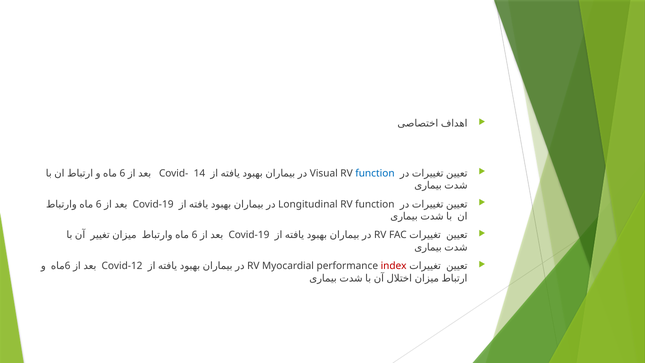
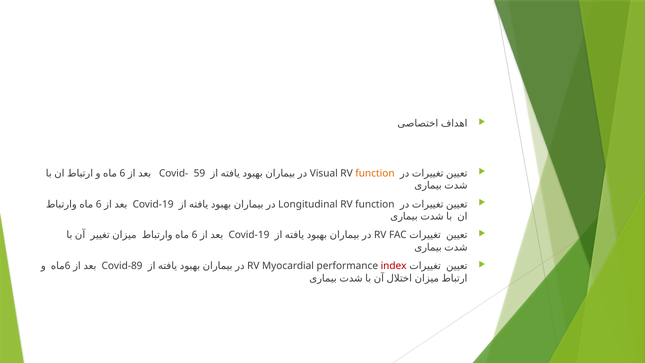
14: 14 -> 59 (199, 173)
function colour: blue -> orange (375, 173)
Covid-12: Covid-12 -> Covid-89 (122, 266)
